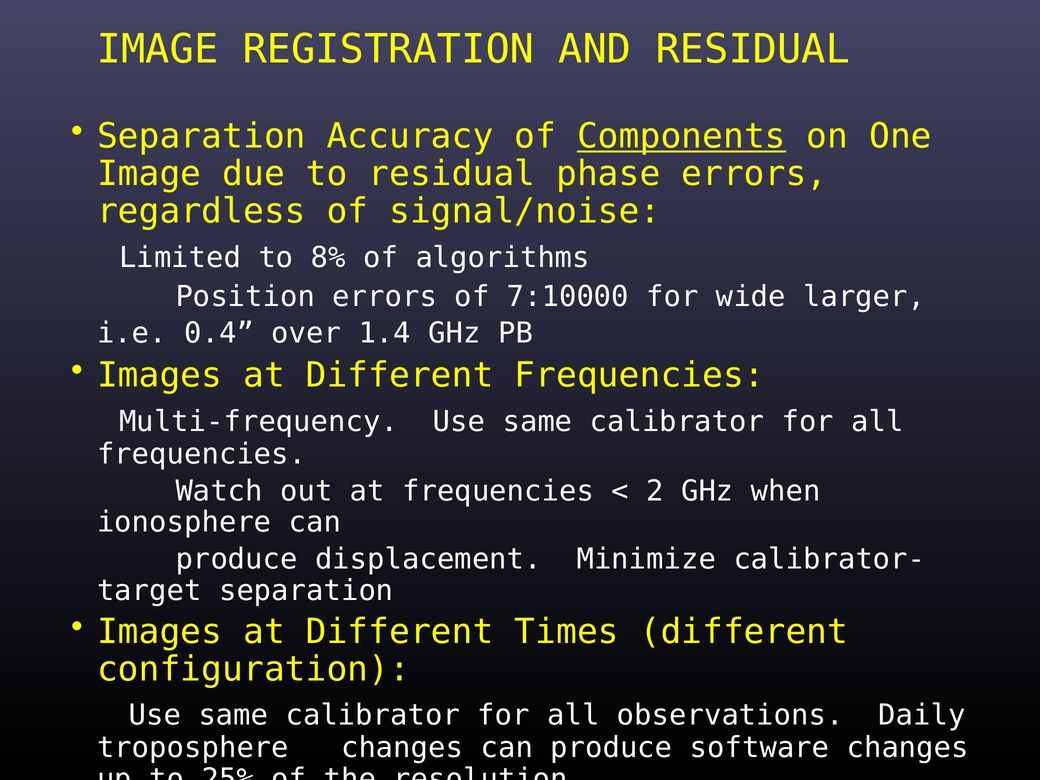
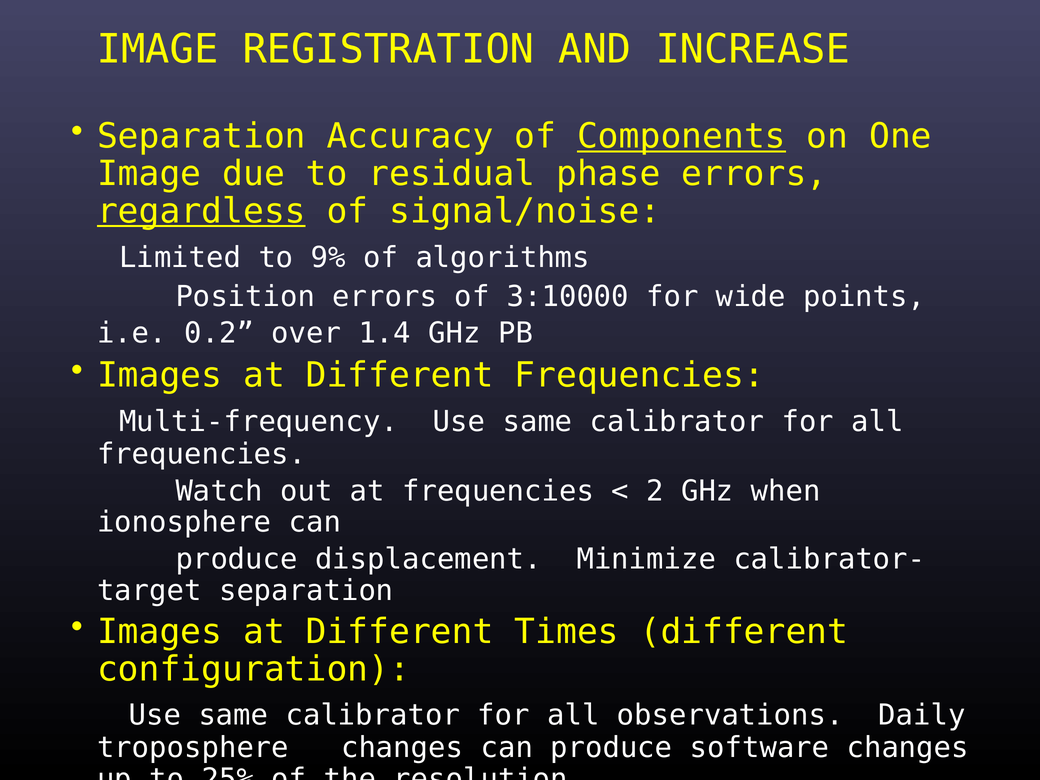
AND RESIDUAL: RESIDUAL -> INCREASE (753, 50)
regardless underline: none -> present (201, 211)
8%: 8% -> 9% (328, 258)
7:10000: 7:10000 -> 3:10000 (568, 297)
larger: larger -> points (864, 297)
0.4: 0.4 -> 0.2 (219, 333)
